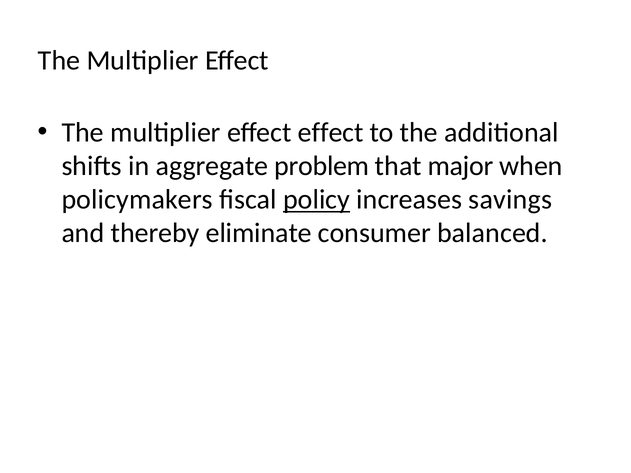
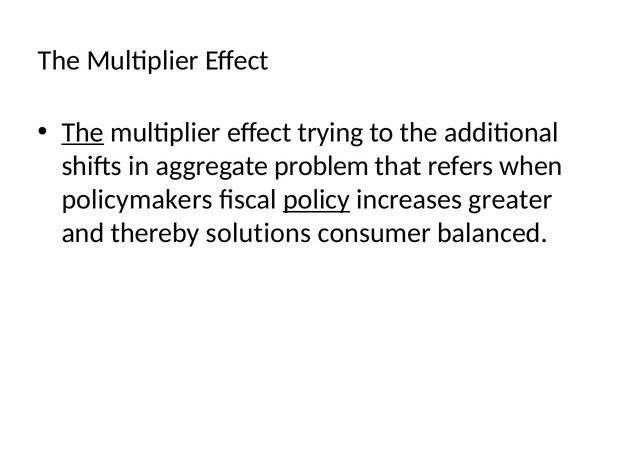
The underline: none -> present (83, 132)
effect effect: effect -> trying (331, 132)
major: major -> refers (461, 166)
savings: savings -> greater (510, 200)
eliminate: eliminate -> solutions (259, 233)
